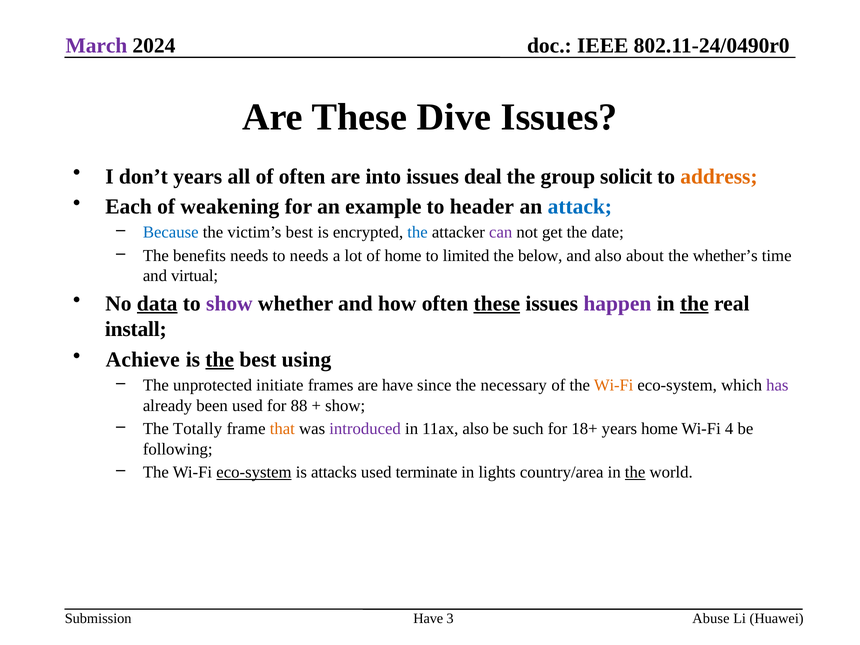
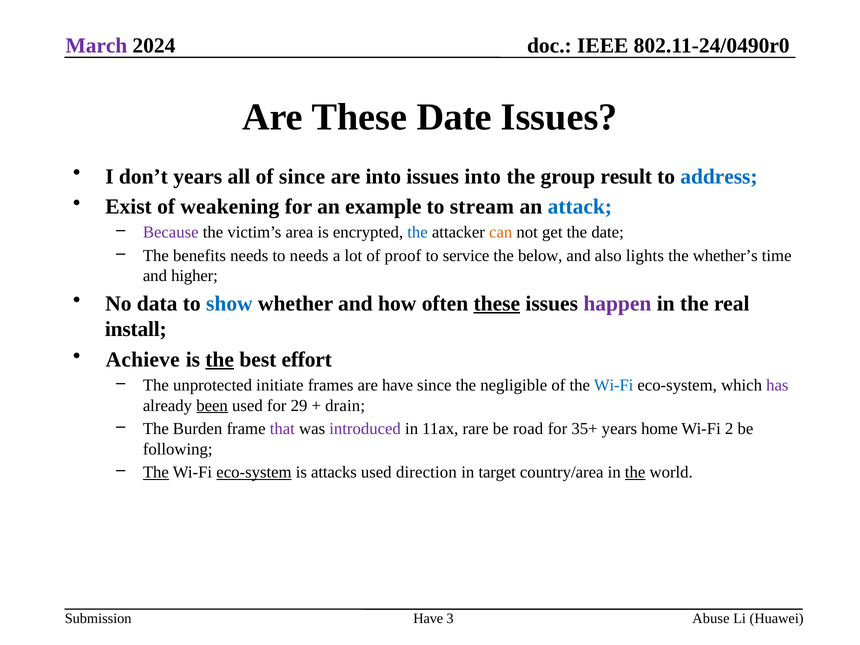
These Dive: Dive -> Date (454, 117)
of often: often -> since (302, 176)
issues deal: deal -> into (483, 176)
solicit: solicit -> result (626, 176)
address colour: orange -> blue (719, 176)
Each: Each -> Exist (129, 207)
header: header -> stream (482, 207)
Because colour: blue -> purple (171, 232)
victim’s best: best -> area (299, 232)
can colour: purple -> orange (501, 232)
of home: home -> proof (403, 256)
limited: limited -> service (466, 256)
about: about -> lights (645, 256)
virtual: virtual -> higher (195, 276)
data underline: present -> none (157, 304)
show colour: purple -> blue (229, 304)
the underline: present -> none (694, 304)
using: using -> effort (307, 359)
necessary: necessary -> negligible (514, 385)
Wi-Fi colour: orange -> blue (614, 385)
been underline: none -> present (212, 405)
88: 88 -> 29 (299, 405)
show: show -> drain (345, 405)
Totally: Totally -> Burden (198, 429)
that colour: orange -> purple (282, 429)
11ax also: also -> rare (476, 429)
such: such -> road (528, 429)
18+: 18+ -> 35+ (584, 429)
4: 4 -> 2 (729, 429)
The underline: none -> present (156, 472)
terminate: terminate -> direction (426, 472)
lights: lights -> target (497, 472)
